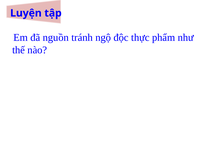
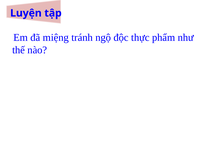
nguồn: nguồn -> miệng (56, 37)
